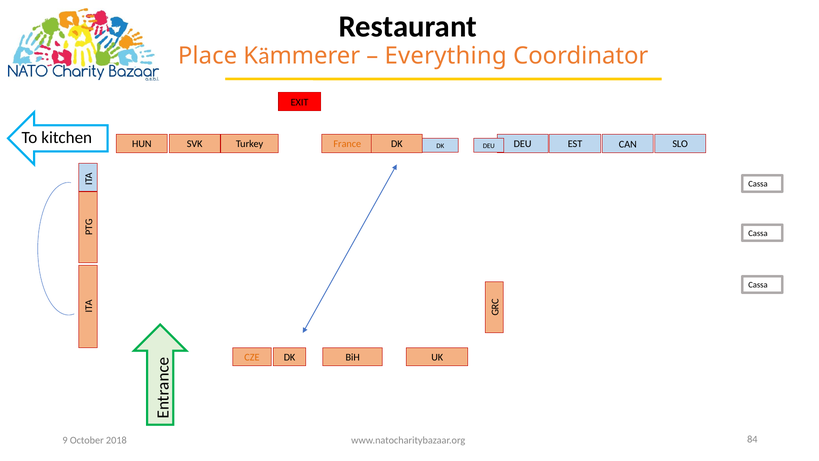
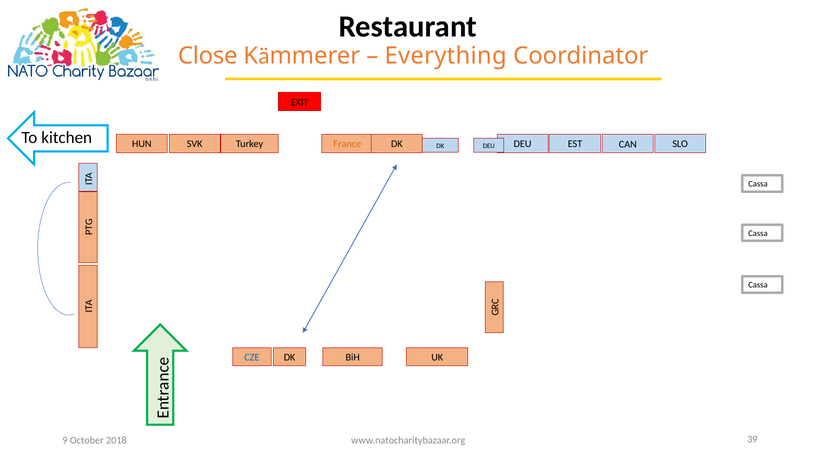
Place: Place -> Close (208, 56)
CZE colour: orange -> blue (252, 357)
84: 84 -> 39 (752, 439)
